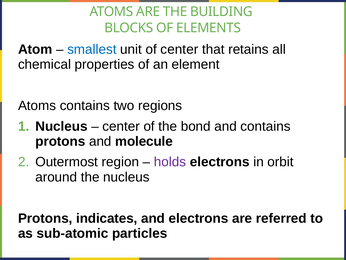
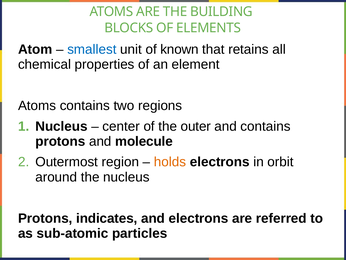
of center: center -> known (180, 49)
bond: bond -> outer (196, 126)
holds colour: purple -> orange (170, 162)
